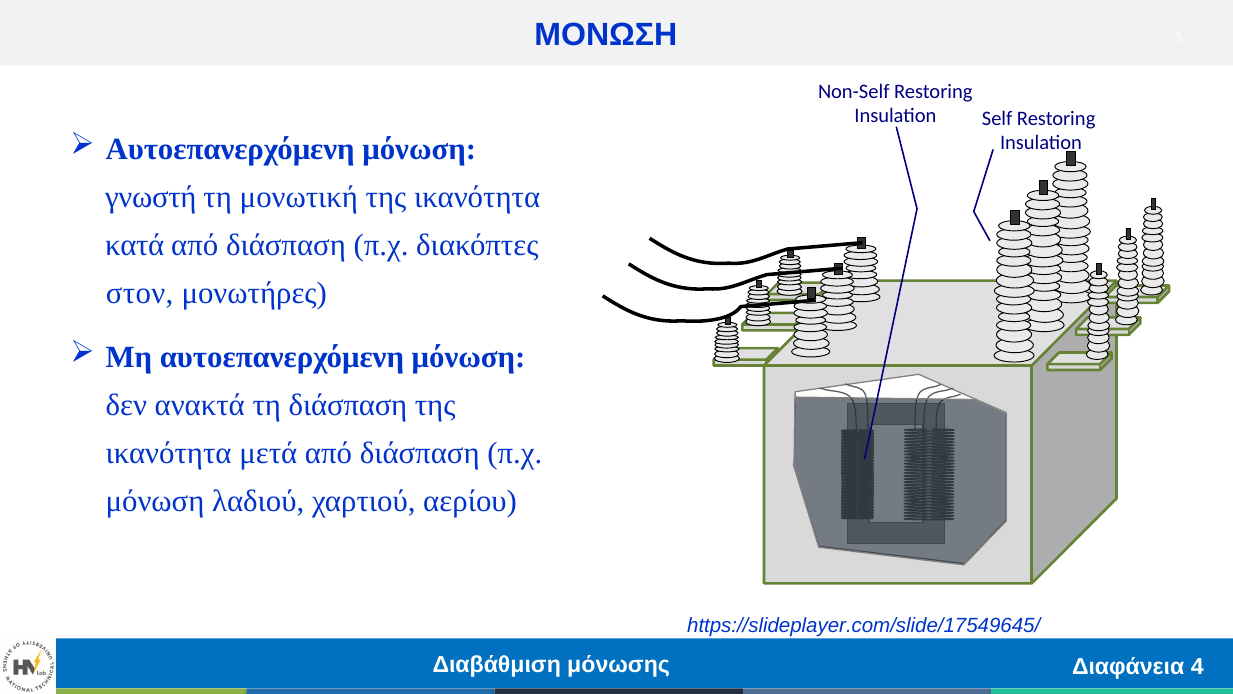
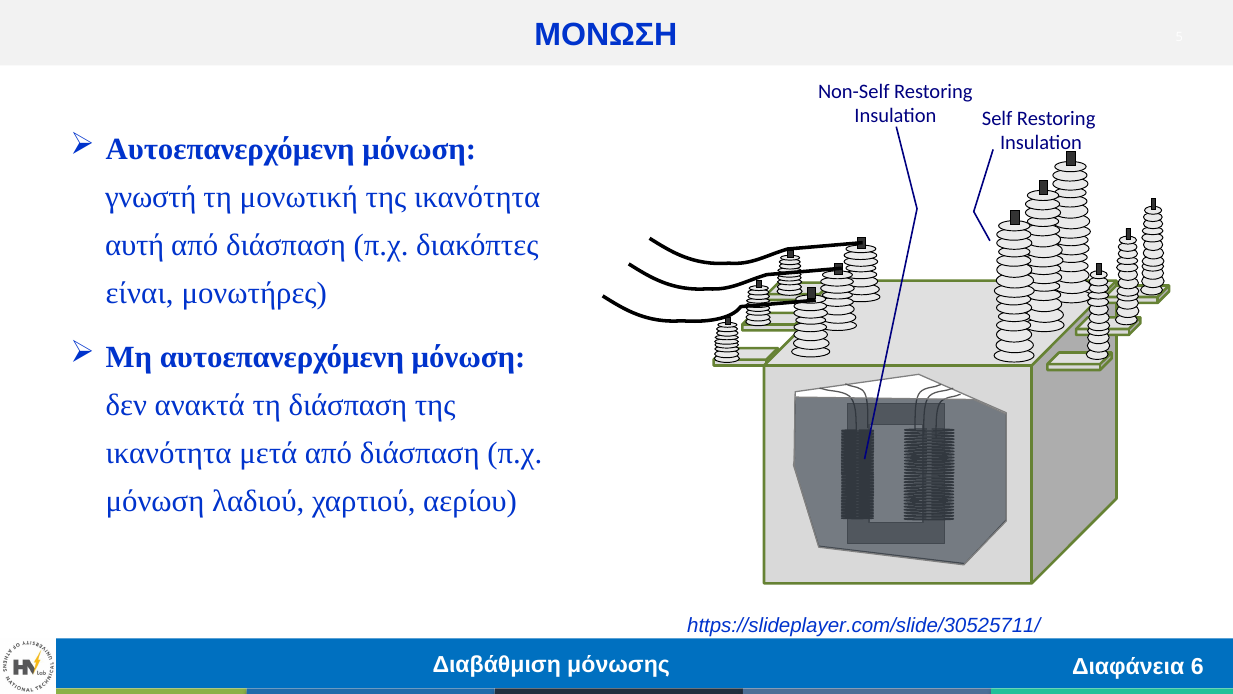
κατά: κατά -> αυτή (135, 245)
στον: στον -> είναι (140, 293)
https://slideplayer.com/slide/17549645/: https://slideplayer.com/slide/17549645/ -> https://slideplayer.com/slide/30525711/ (864, 625)
4: 4 -> 6 (1197, 666)
